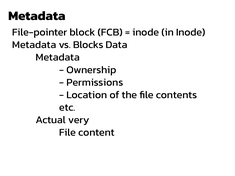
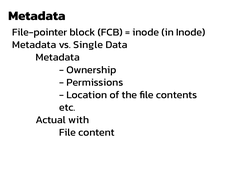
Blocks: Blocks -> Single (88, 45)
very: very -> with (79, 120)
